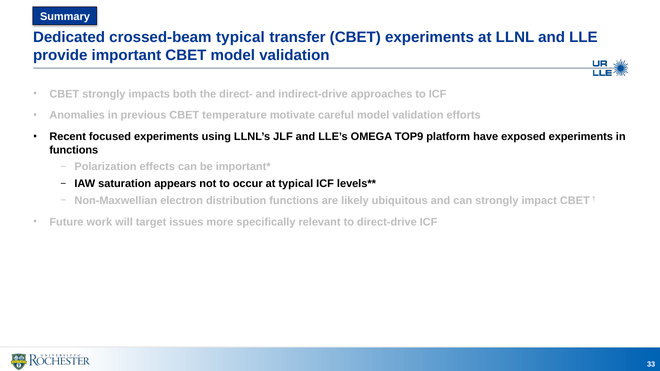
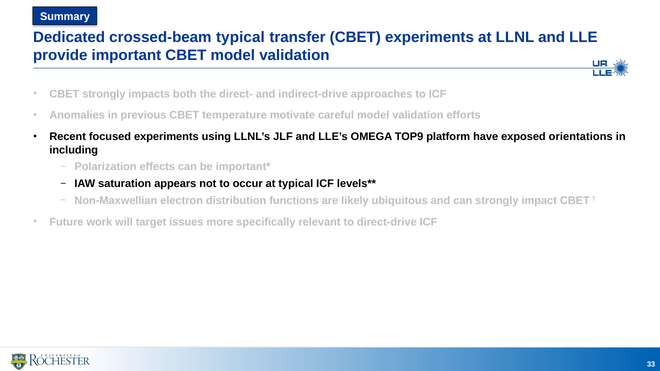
exposed experiments: experiments -> orientations (581, 137)
functions: functions -> including (74, 150)
